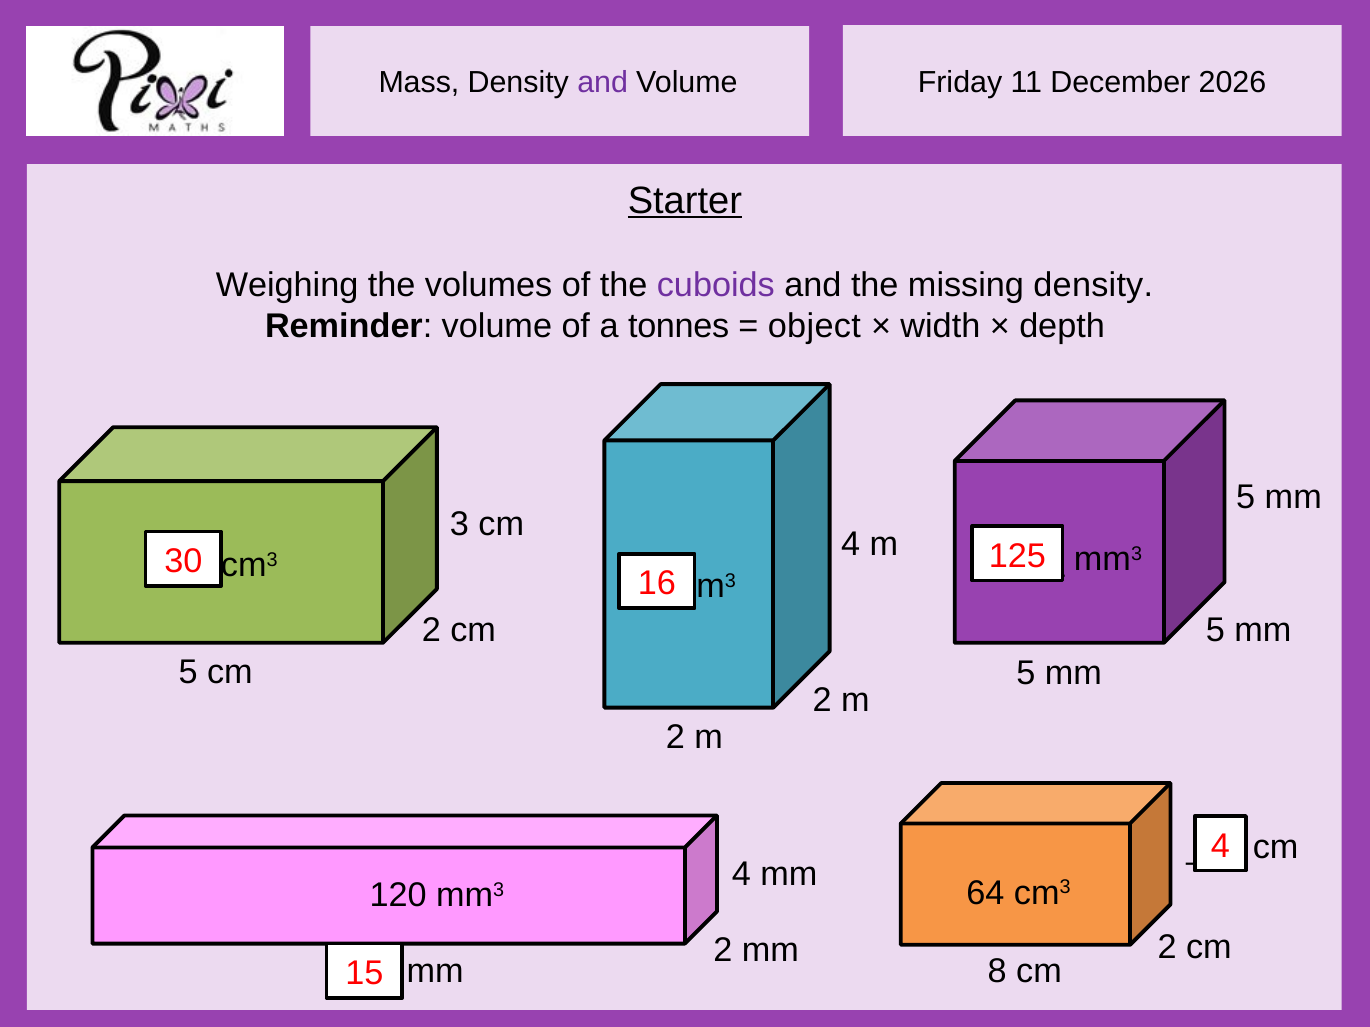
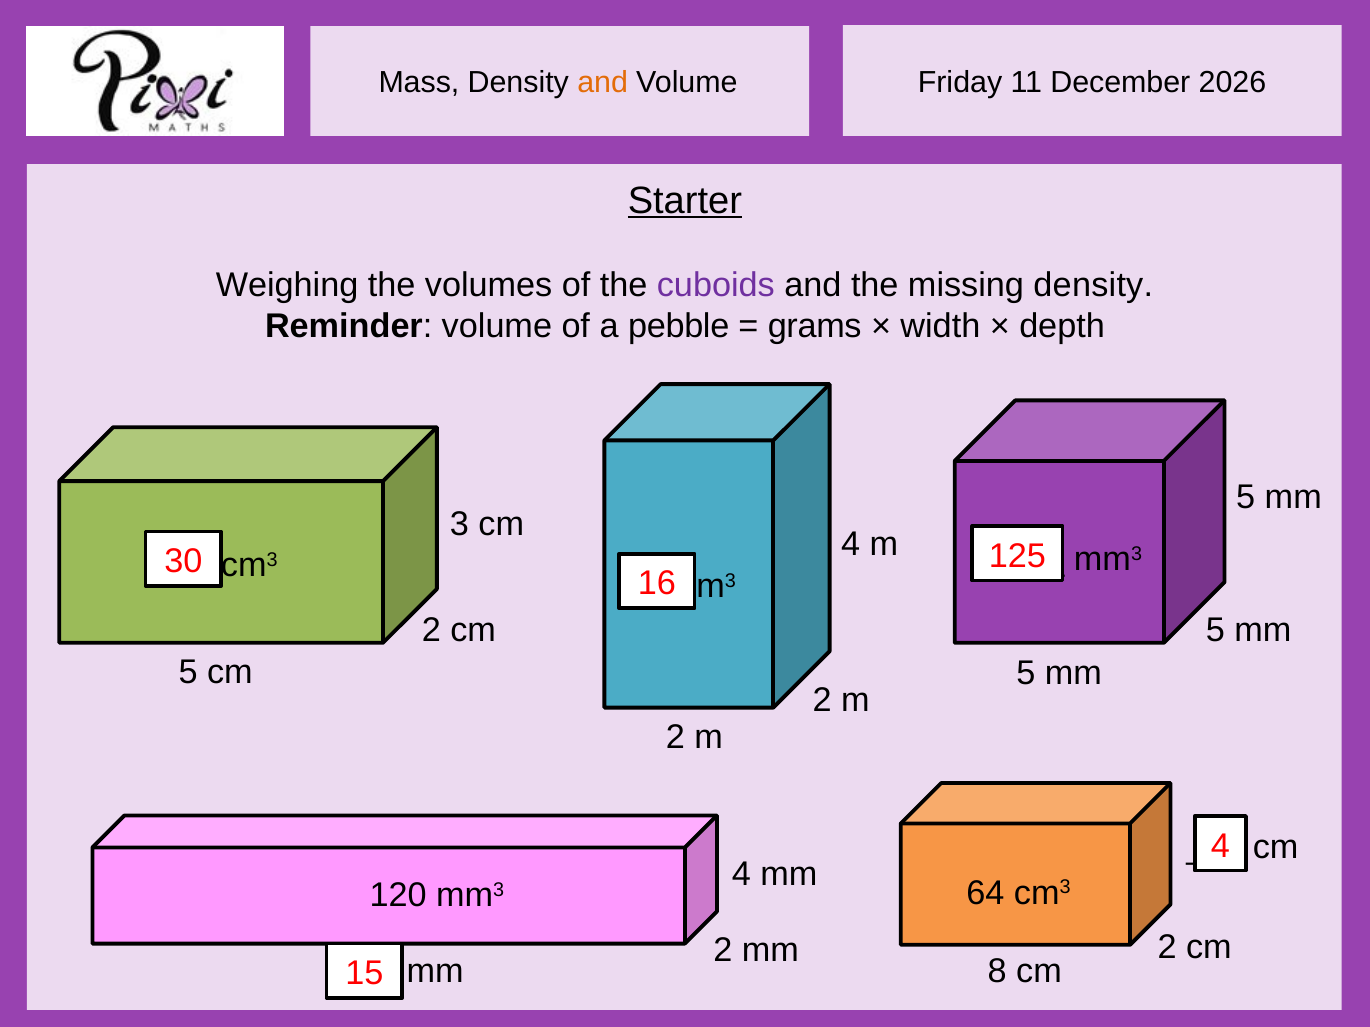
and colour: purple -> orange (603, 83)
tonnes: tonnes -> pebble (679, 326)
object: object -> grams (815, 326)
